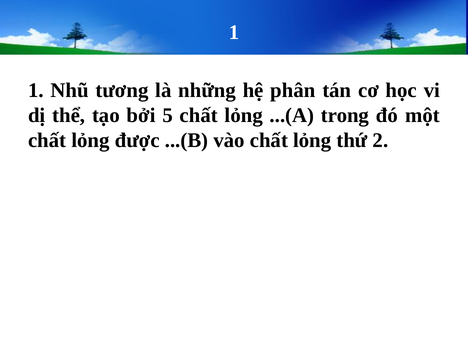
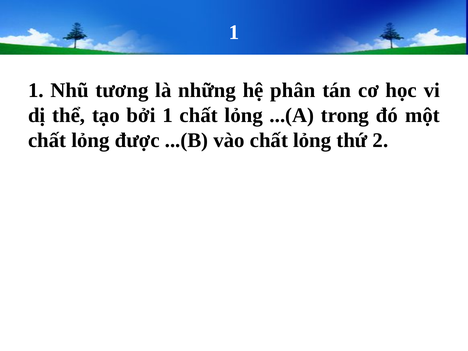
bởi 5: 5 -> 1 (168, 115)
